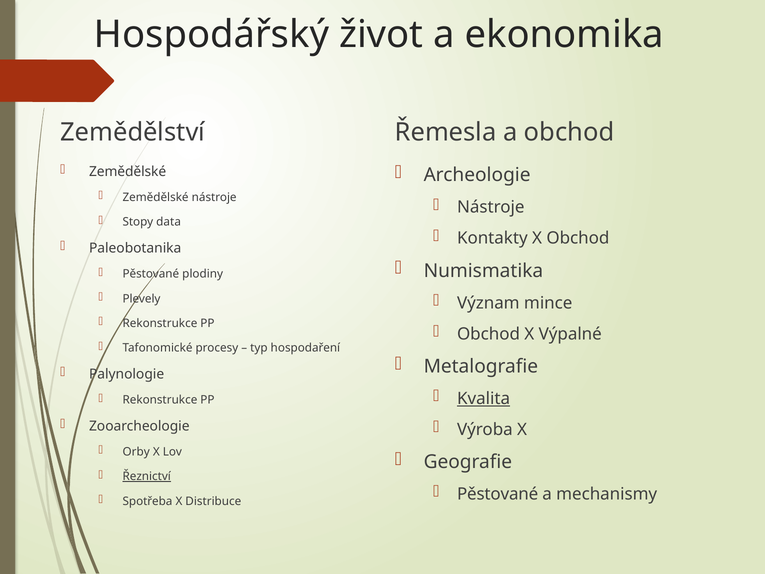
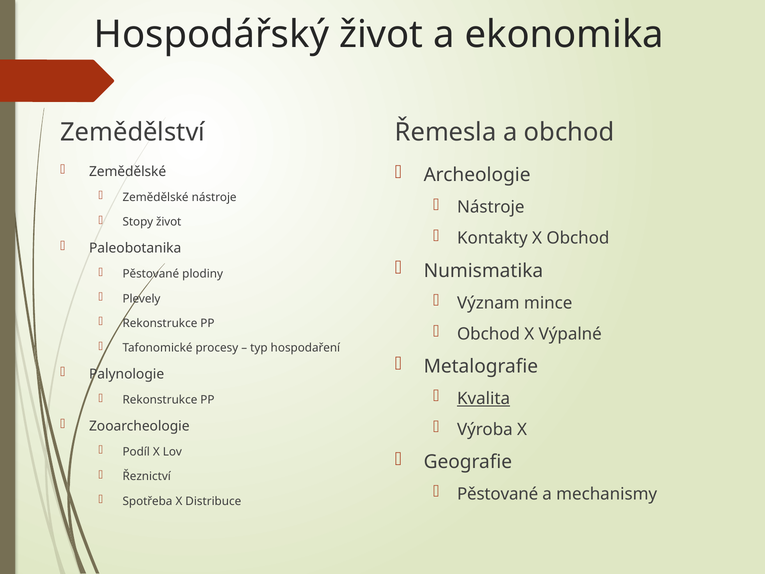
Stopy data: data -> život (169, 222)
Orby: Orby -> Podíl (136, 452)
Řeznictví underline: present -> none (147, 476)
